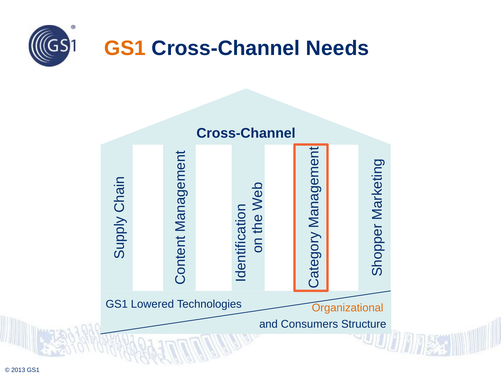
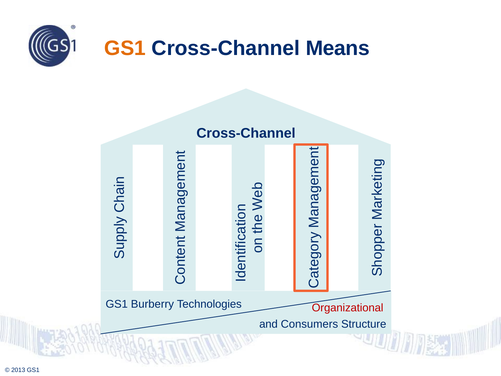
Needs: Needs -> Means (338, 48)
Lowered: Lowered -> Burberry (152, 304)
Organizational colour: orange -> red (348, 308)
